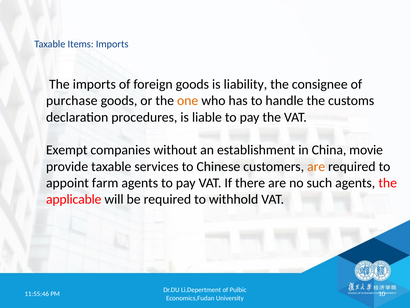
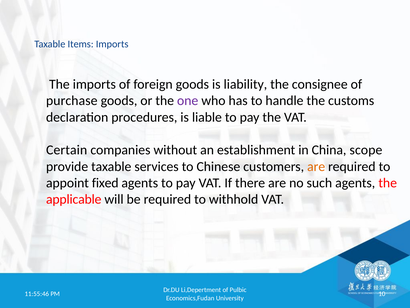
one colour: orange -> purple (188, 101)
Exempt: Exempt -> Certain (67, 150)
movie: movie -> scope (366, 150)
farm: farm -> fixed (105, 183)
